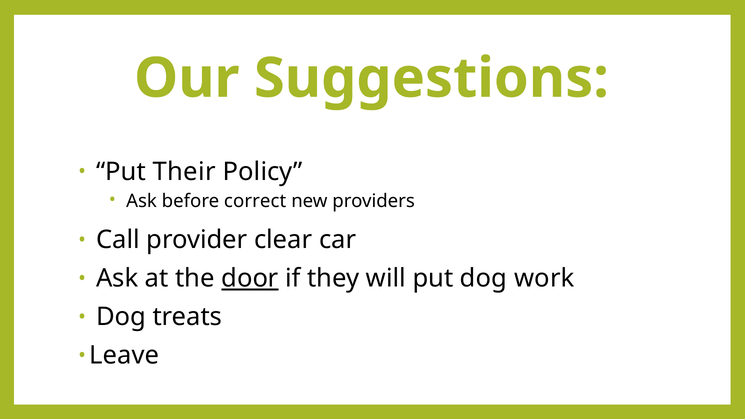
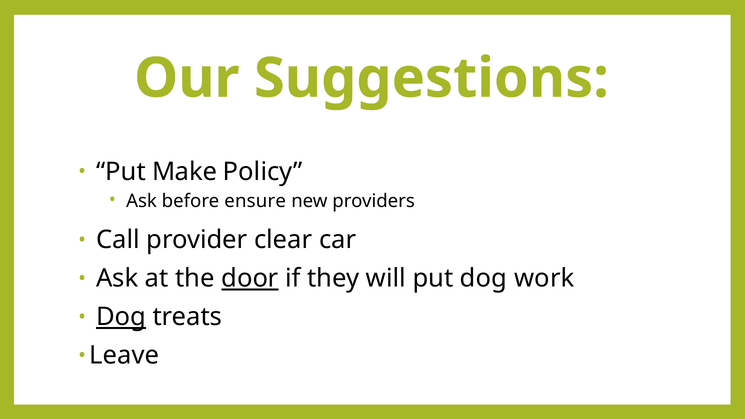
Their: Their -> Make (184, 172)
correct: correct -> ensure (255, 201)
Dog underline: none -> present (121, 317)
